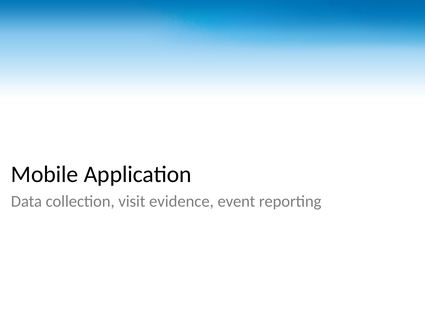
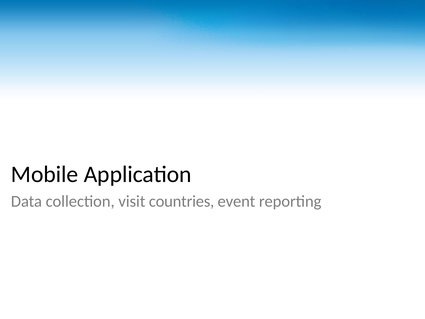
evidence: evidence -> countries (182, 201)
